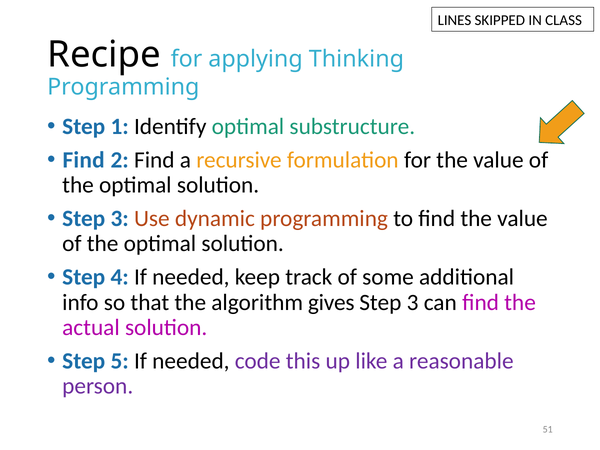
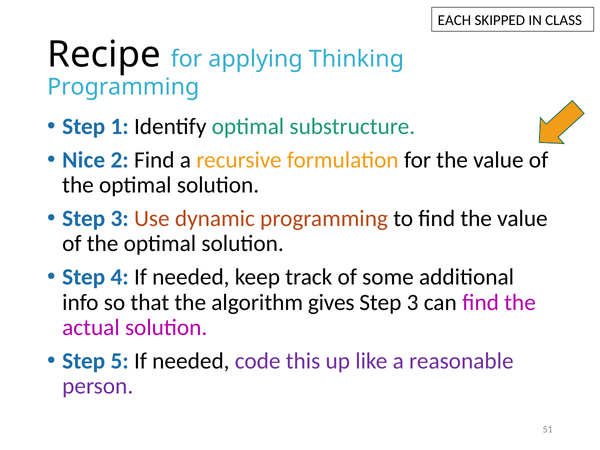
LINES: LINES -> EACH (454, 20)
Find: Find -> Nice (84, 160)
